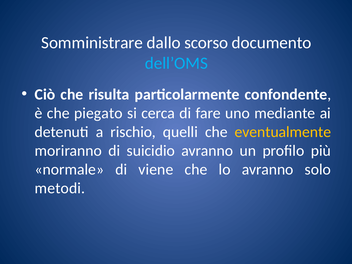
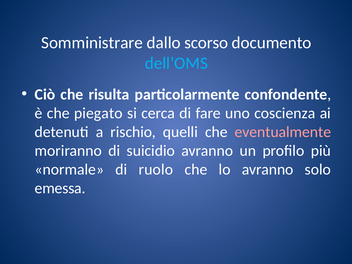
mediante: mediante -> coscienza (285, 113)
eventualmente colour: yellow -> pink (283, 132)
viene: viene -> ruolo (156, 170)
metodi: metodi -> emessa (60, 188)
